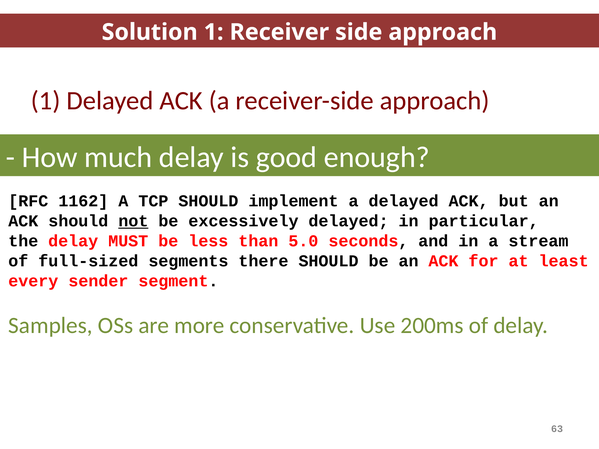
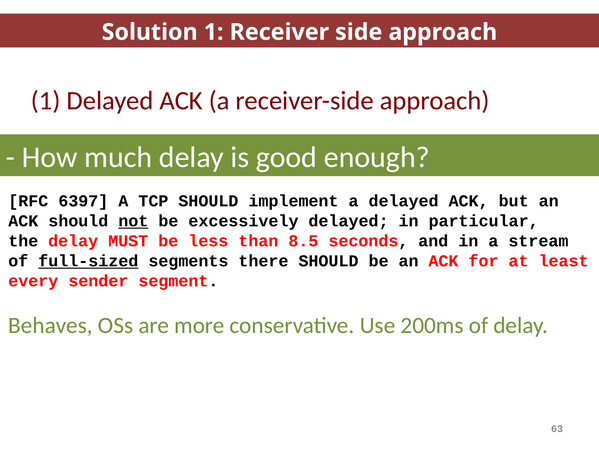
1162: 1162 -> 6397 (83, 201)
5.0: 5.0 -> 8.5 (303, 241)
full-sized underline: none -> present (88, 261)
Samples: Samples -> Behaves (51, 326)
